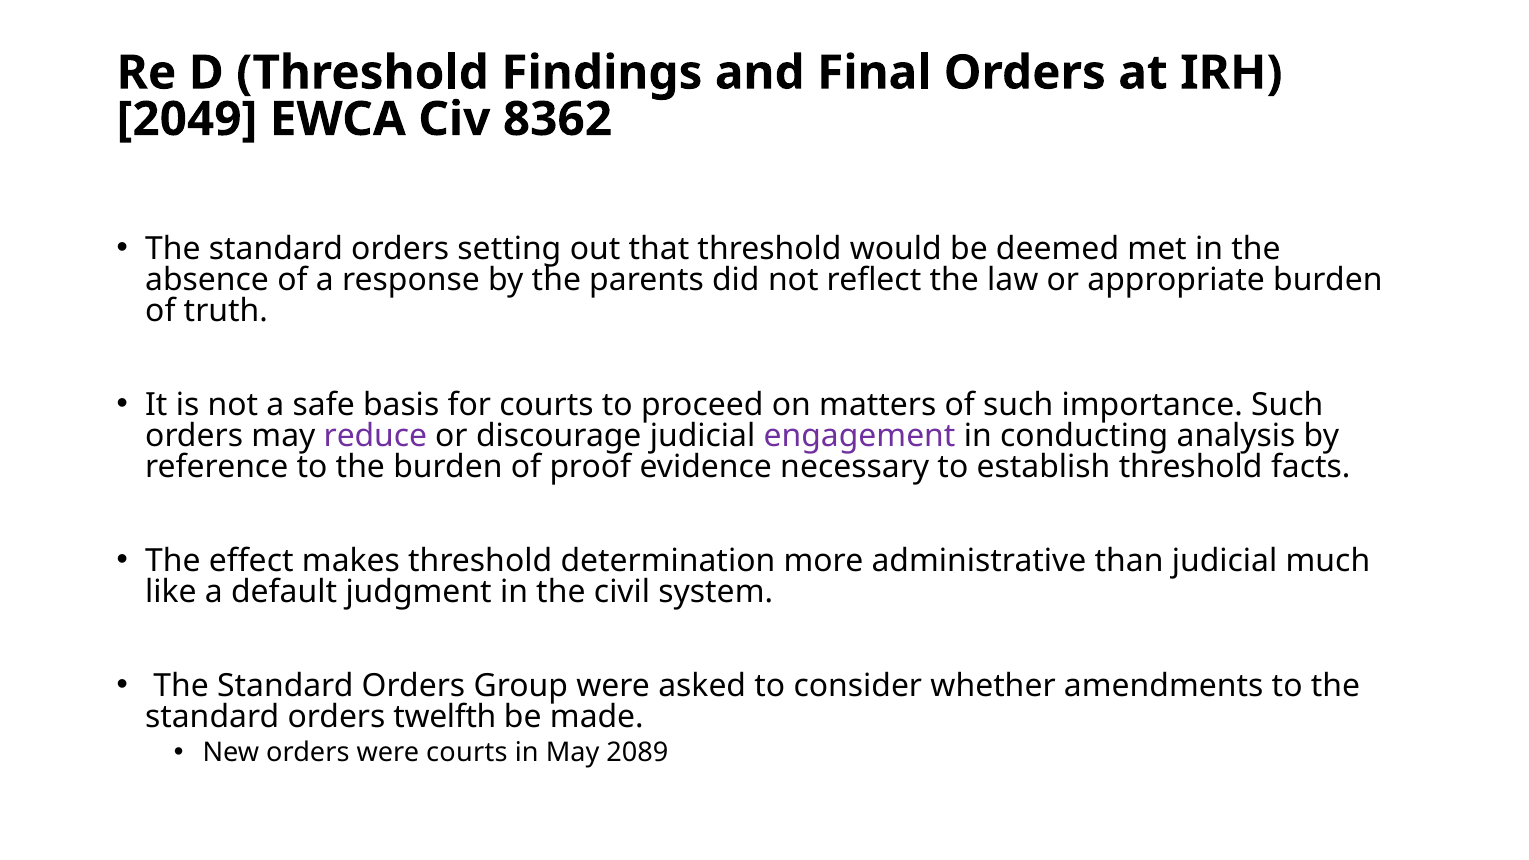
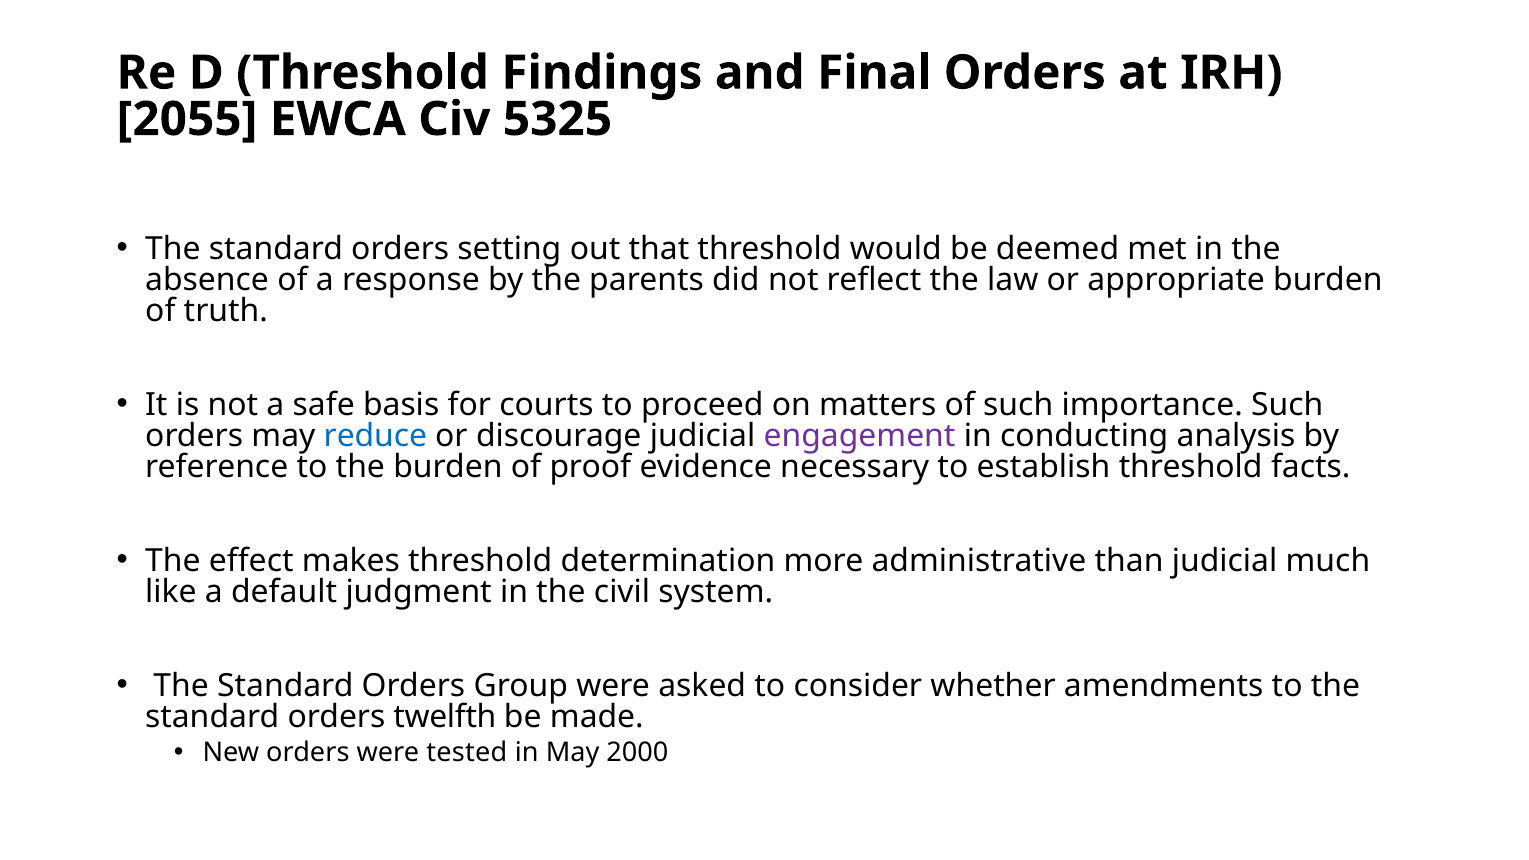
2049: 2049 -> 2055 (187, 119)
8362: 8362 -> 5325 (558, 119)
reduce colour: purple -> blue (375, 436)
were courts: courts -> tested (467, 753)
2089: 2089 -> 2000 (637, 753)
